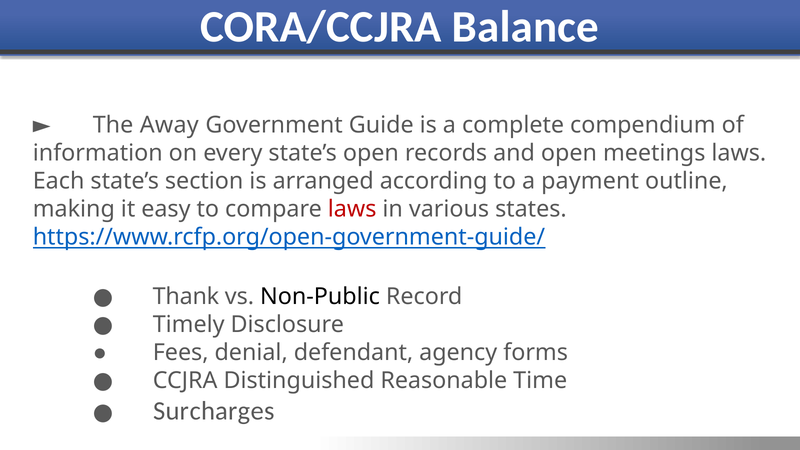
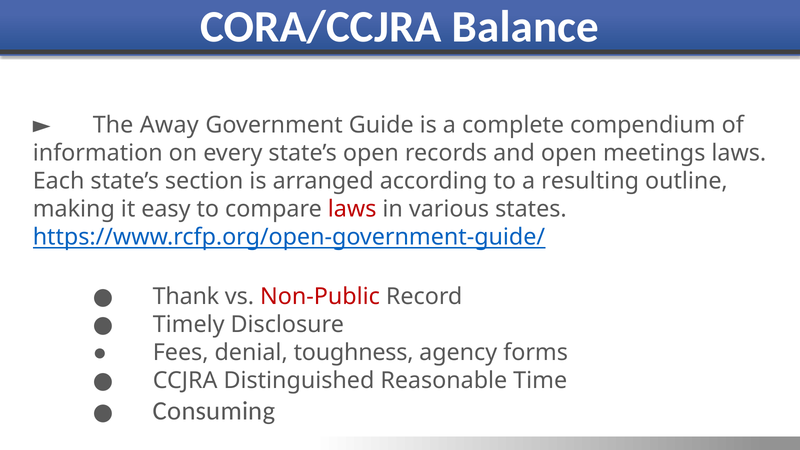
payment: payment -> resulting (590, 181)
Non-Public colour: black -> red (320, 297)
defendant: defendant -> toughness (354, 353)
Surcharges: Surcharges -> Consuming (214, 411)
